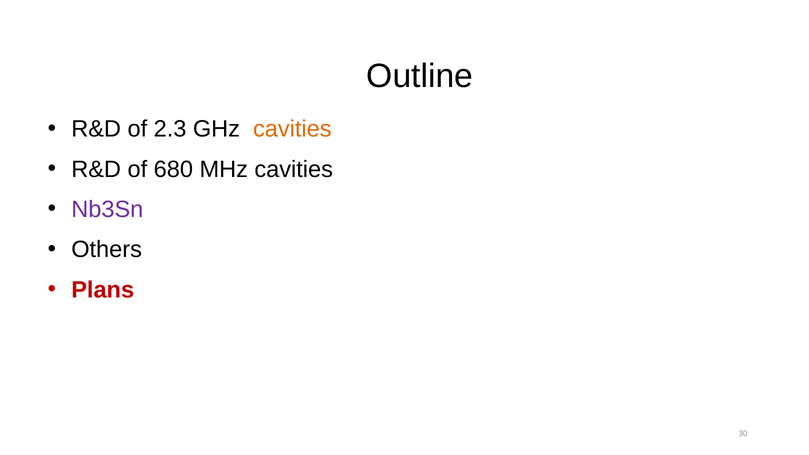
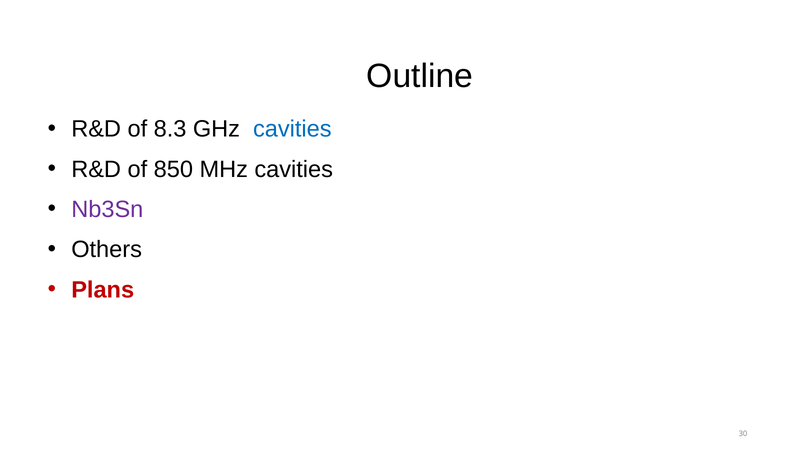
2.3: 2.3 -> 8.3 (170, 129)
cavities colour: orange -> blue (292, 129)
680: 680 -> 850 (173, 169)
